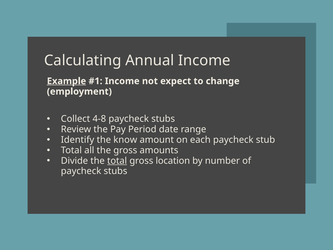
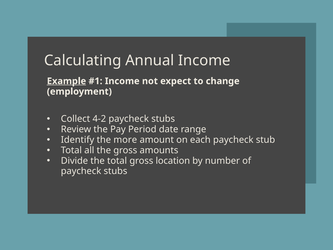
4-8: 4-8 -> 4-2 (99, 119)
know: know -> more (125, 140)
total underline: present -> none (117, 161)
